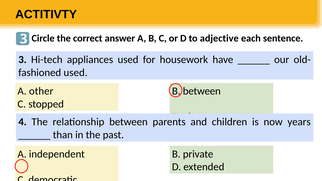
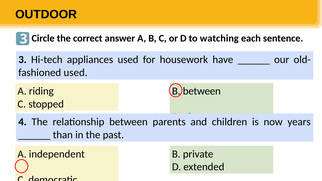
ACTITIVTY: ACTITIVTY -> OUTDOOR (46, 14)
adjective: adjective -> watching (219, 38)
other: other -> riding (41, 91)
